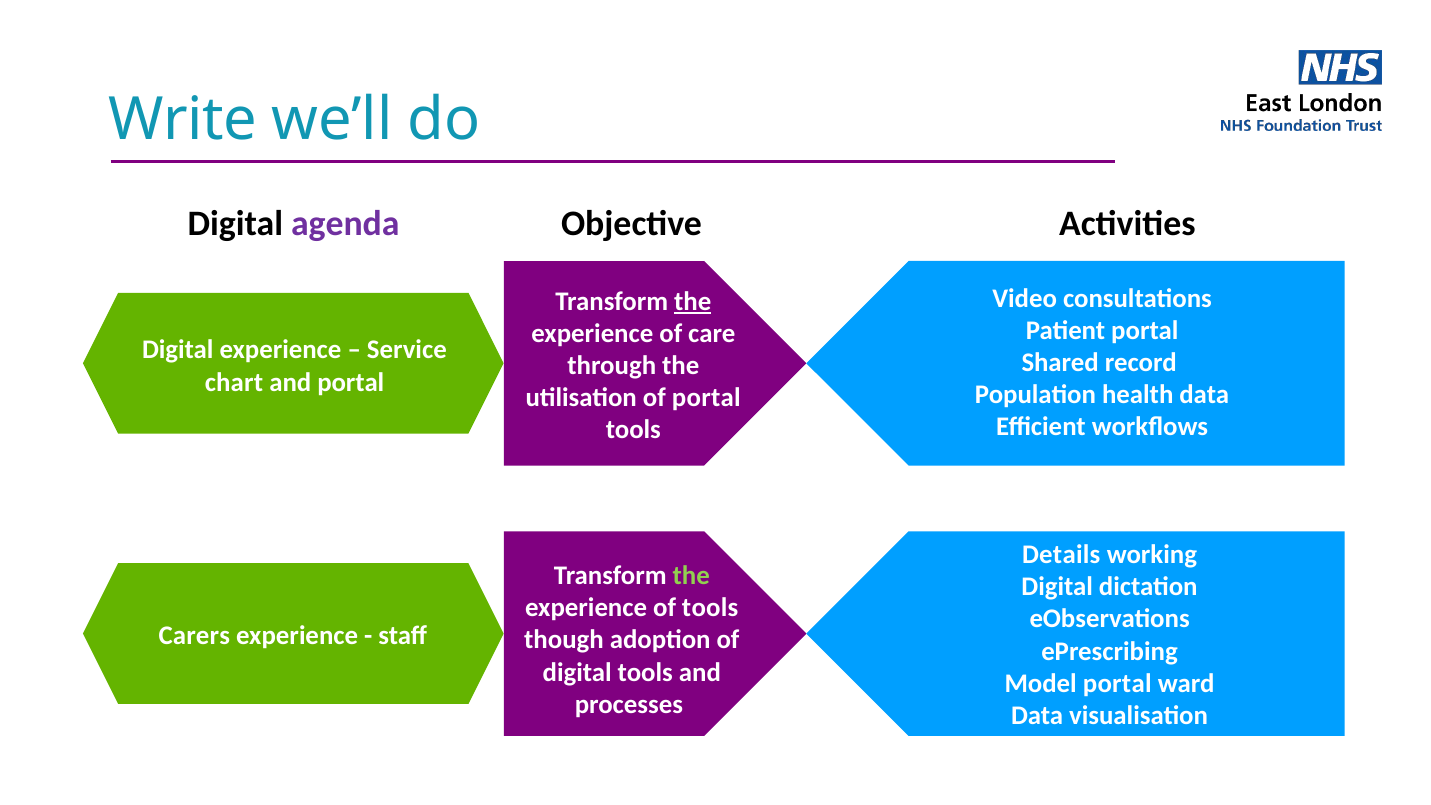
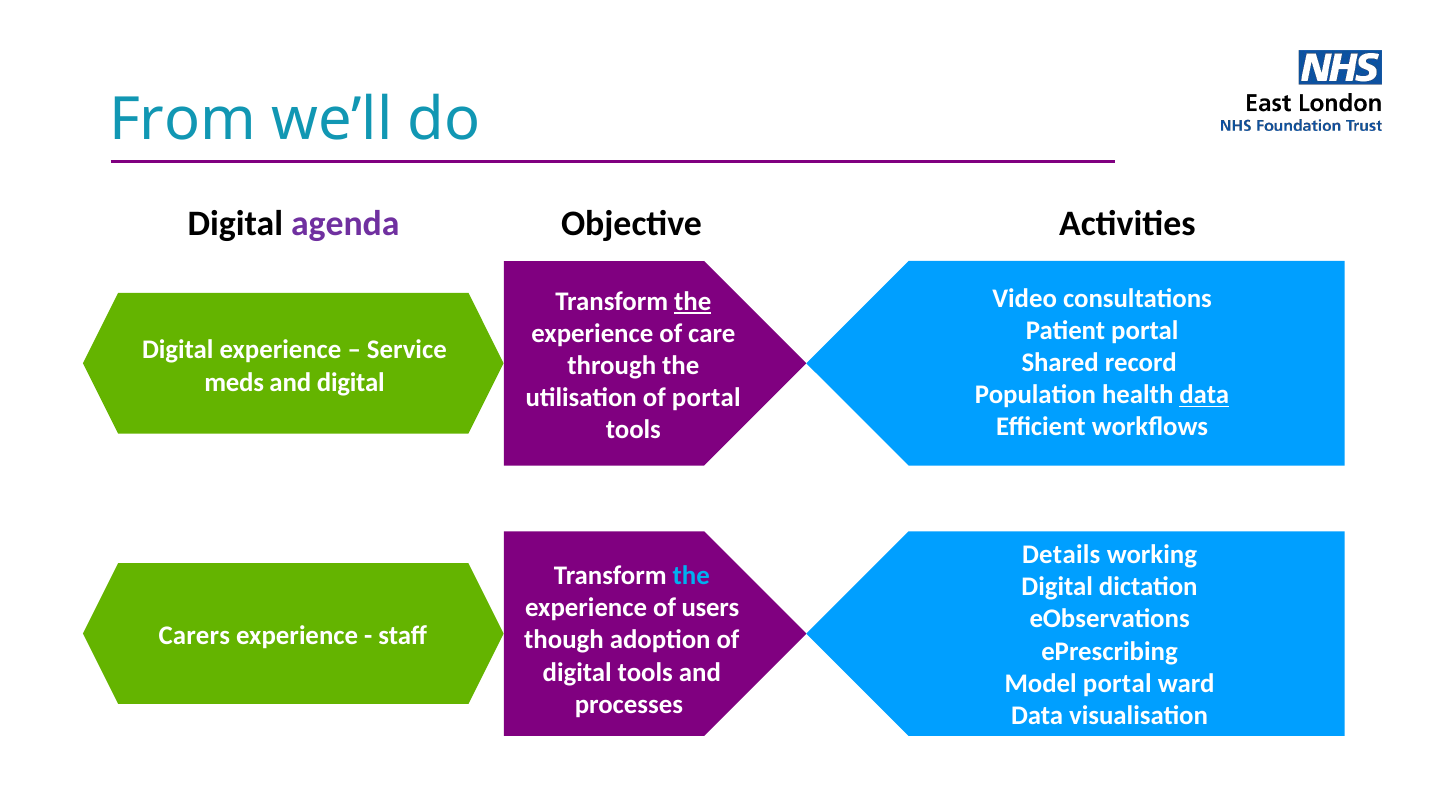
Write: Write -> From (183, 120)
chart: chart -> meds (234, 382)
and portal: portal -> digital (351, 382)
data underline: none -> present (1204, 395)
the colour: light green -> light blue (691, 576)
of tools: tools -> users (710, 608)
